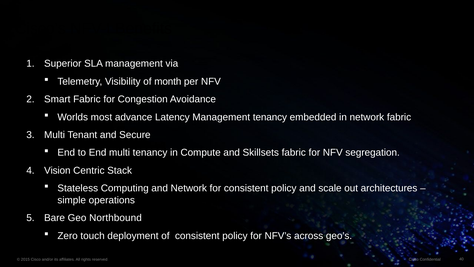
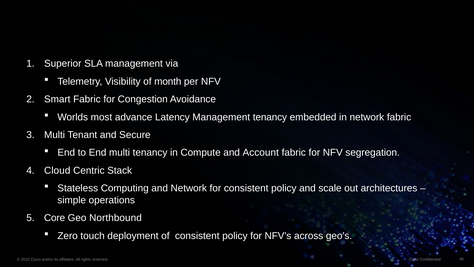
Skillsets: Skillsets -> Account (261, 153)
Vision: Vision -> Cloud (57, 170)
Bare: Bare -> Core (55, 218)
